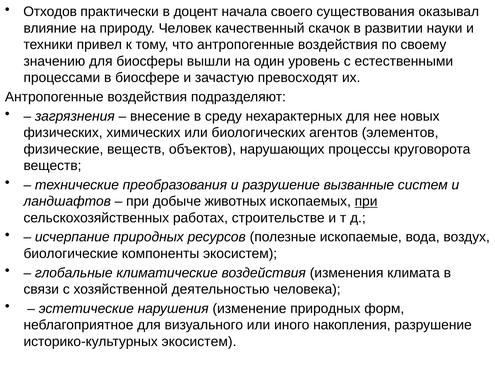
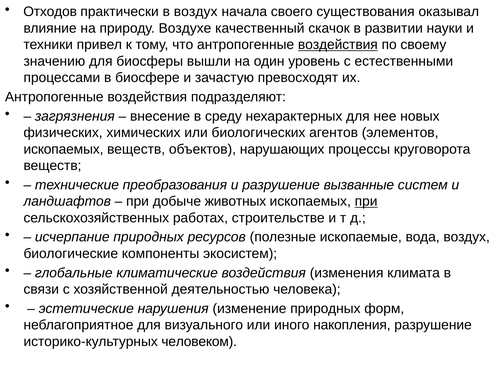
в доцент: доцент -> воздух (196, 12)
Человек: Человек -> Воздухе (185, 28)
воздействия underline: none -> present (338, 45)
физические: физические -> ископаемых (63, 149)
историко-культурных экосистем: экосистем -> человеком (199, 342)
